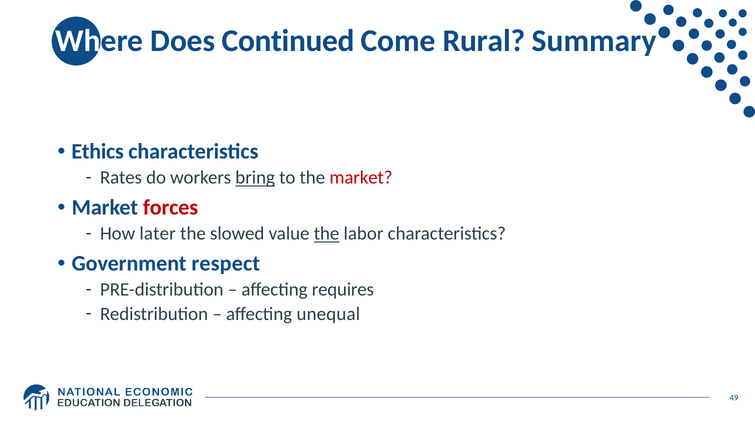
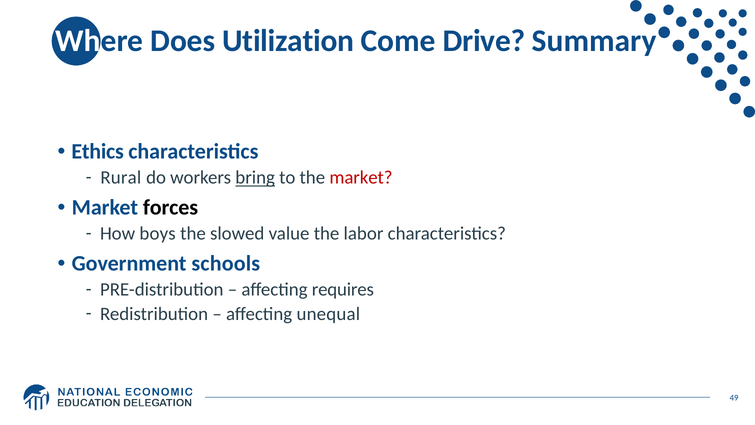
Continued: Continued -> Utilization (288, 41)
Rural: Rural -> Drive (484, 41)
Rates: Rates -> Rural (121, 178)
forces colour: red -> black (171, 208)
later: later -> boys (158, 234)
the underline: present -> none (327, 234)
respect: respect -> schools (226, 264)
